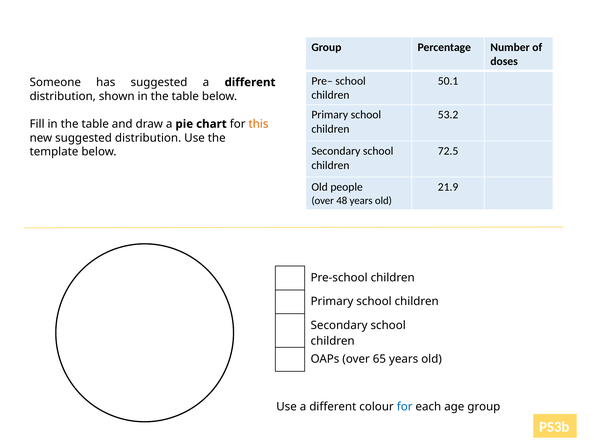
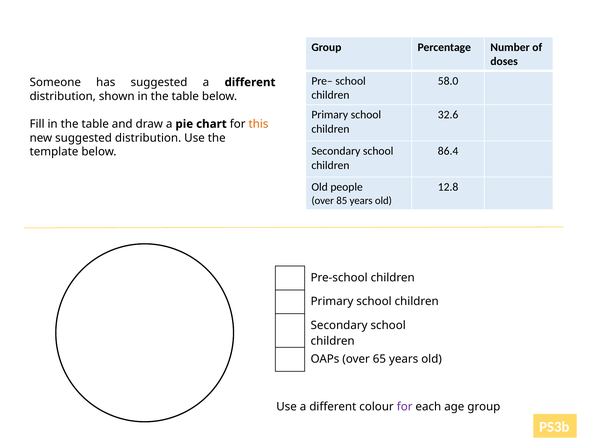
50.1: 50.1 -> 58.0 (448, 81)
53.2: 53.2 -> 32.6 (448, 115)
72.5: 72.5 -> 86.4 (448, 151)
21.9: 21.9 -> 12.8 (448, 187)
48: 48 -> 85 (342, 200)
for colour: blue -> purple (405, 406)
